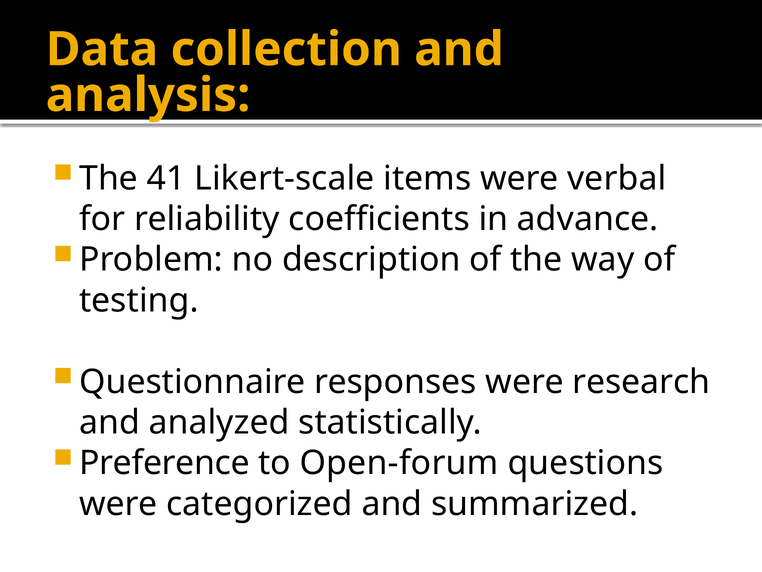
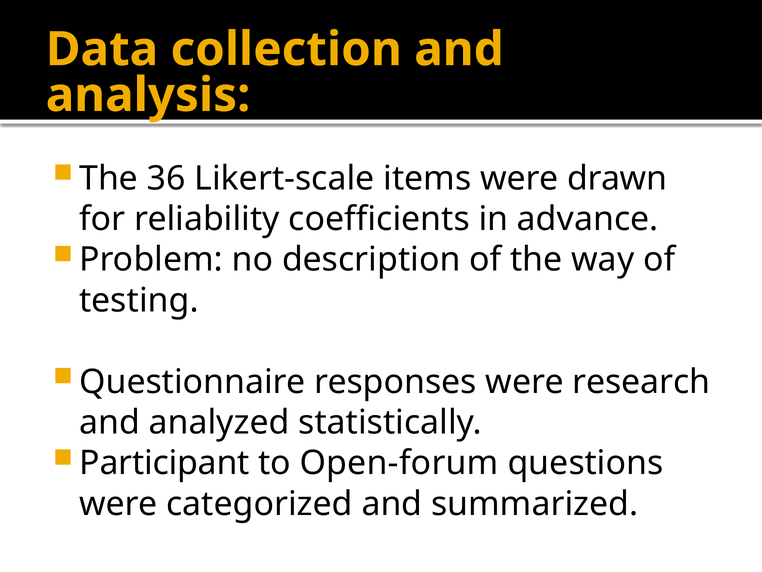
41: 41 -> 36 (166, 178)
verbal: verbal -> drawn (617, 178)
Preference: Preference -> Participant (164, 463)
